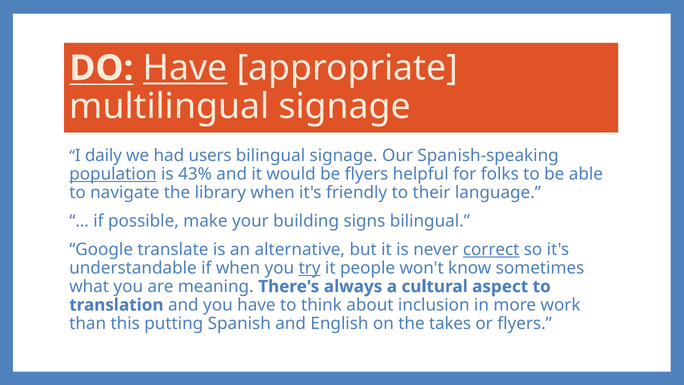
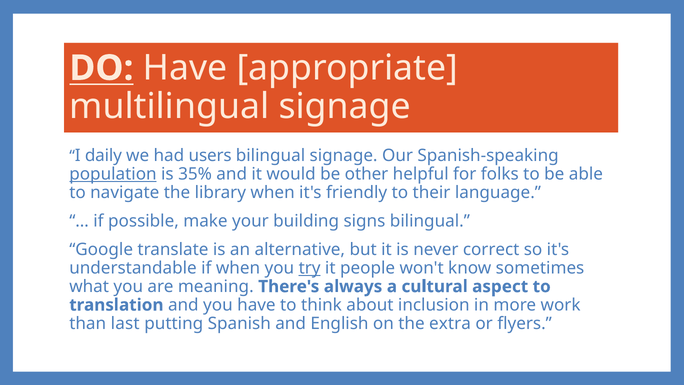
Have underline: present -> none (185, 68)
43%: 43% -> 35% (195, 174)
be flyers: flyers -> other (367, 174)
correct underline: present -> none (491, 249)
this: this -> last (125, 323)
takes: takes -> extra (450, 323)
